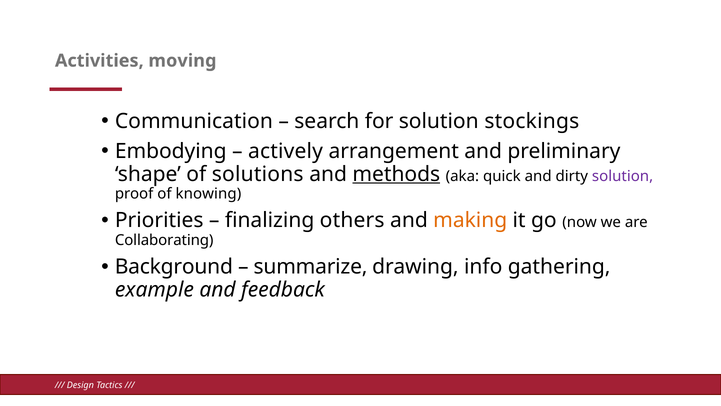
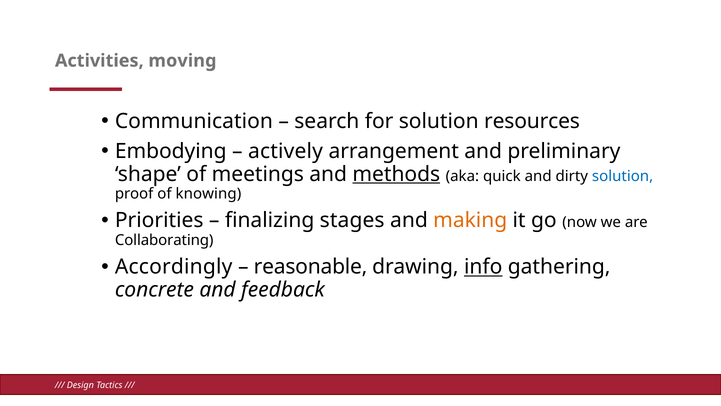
stockings: stockings -> resources (532, 121)
solutions: solutions -> meetings (258, 174)
solution colour: purple -> blue (623, 176)
others: others -> stages (352, 220)
Background: Background -> Accordingly (174, 267)
summarize: summarize -> reasonable (311, 267)
info underline: none -> present (483, 267)
example: example -> concrete (154, 289)
